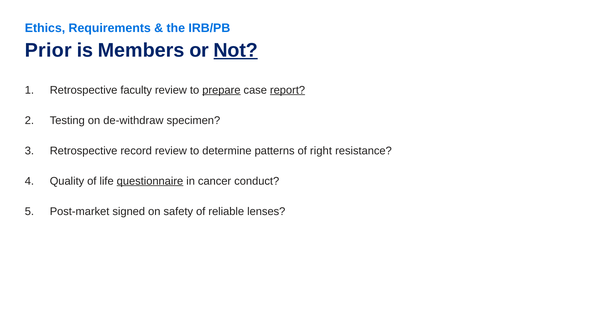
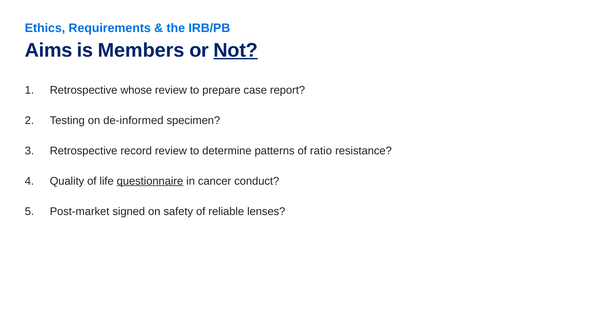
Prior: Prior -> Aims (49, 50)
faculty: faculty -> whose (136, 90)
prepare underline: present -> none (221, 90)
report underline: present -> none (288, 90)
de-withdraw: de-withdraw -> de-informed (133, 120)
right: right -> ratio (321, 150)
